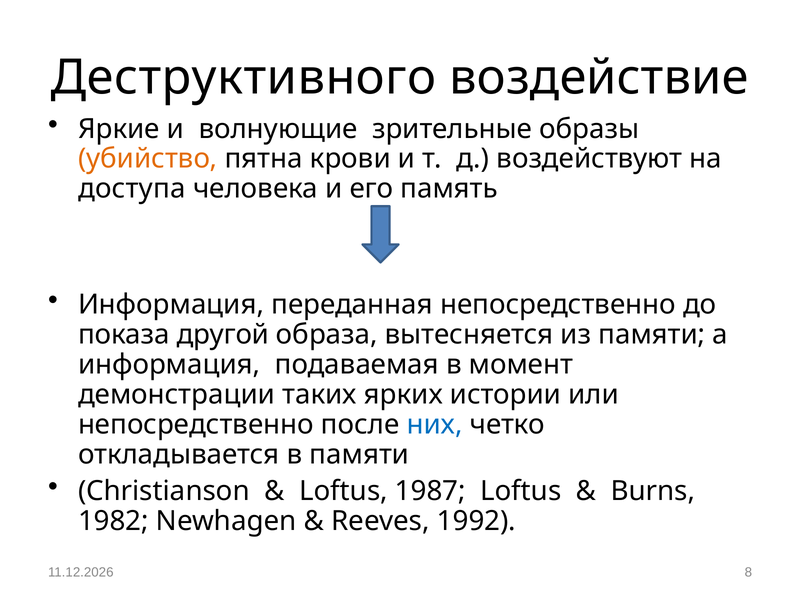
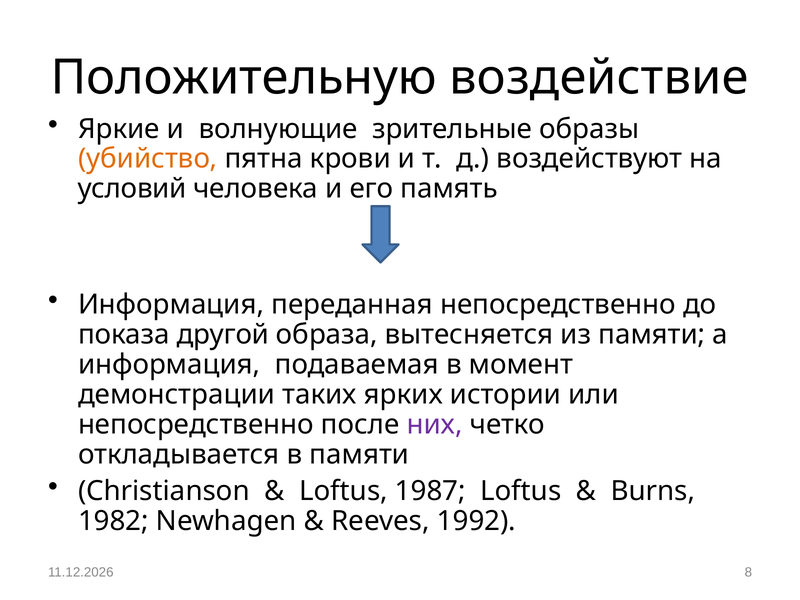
Деструктивного: Деструктивного -> Положительную (244, 77)
доступа: доступа -> условий (132, 189)
них colour: blue -> purple (435, 425)
